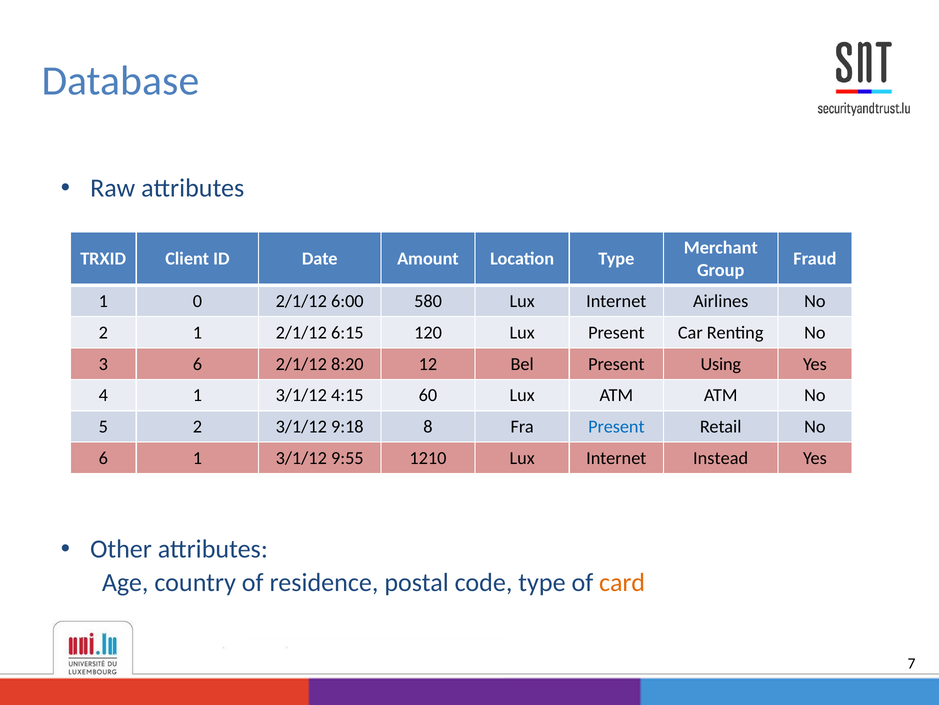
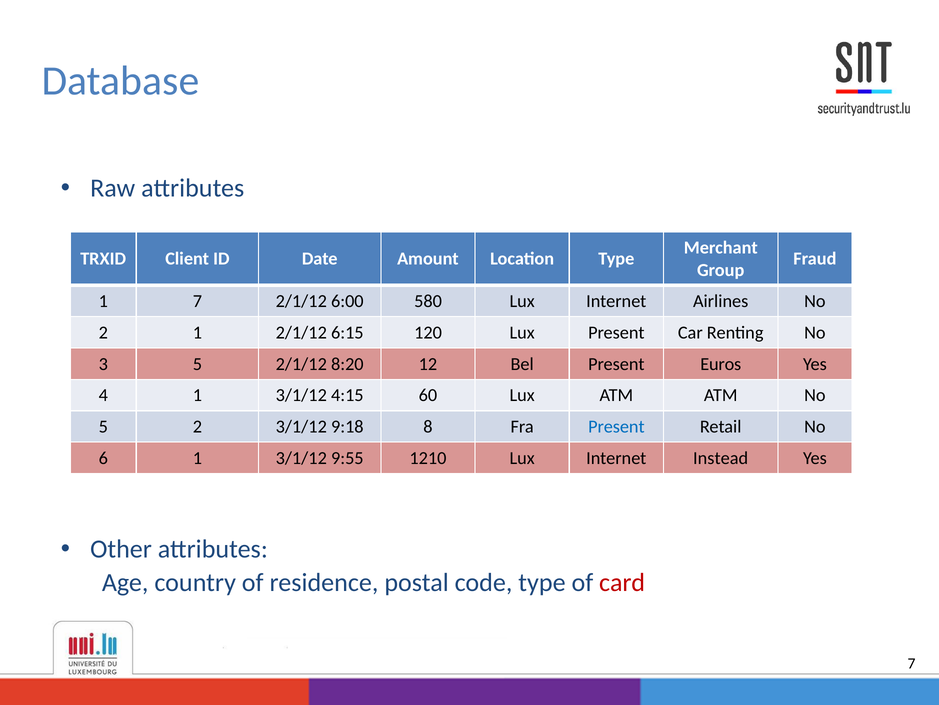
1 0: 0 -> 7 (197, 301)
3 6: 6 -> 5 (197, 364)
Using: Using -> Euros (721, 364)
card colour: orange -> red (622, 582)
